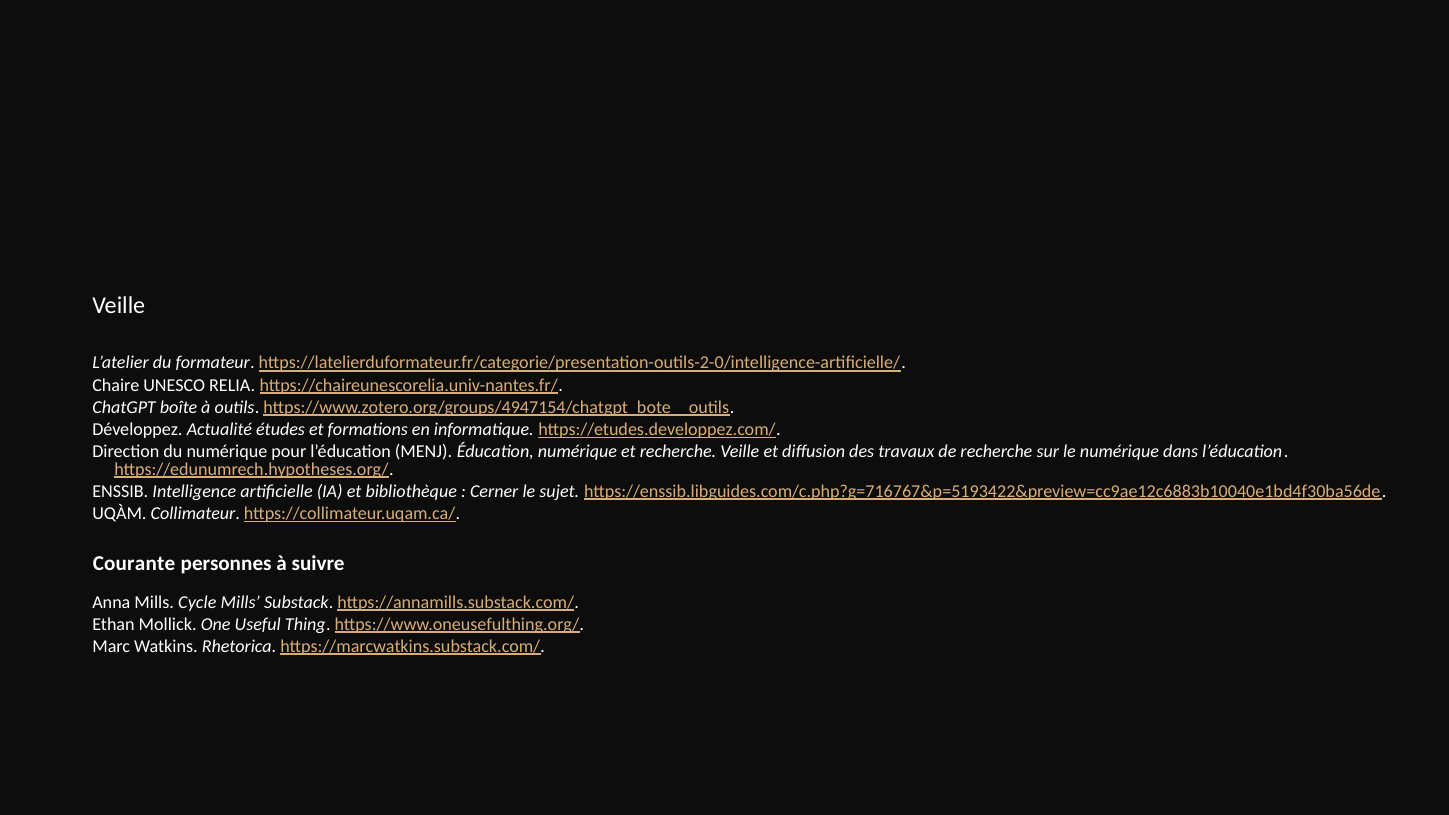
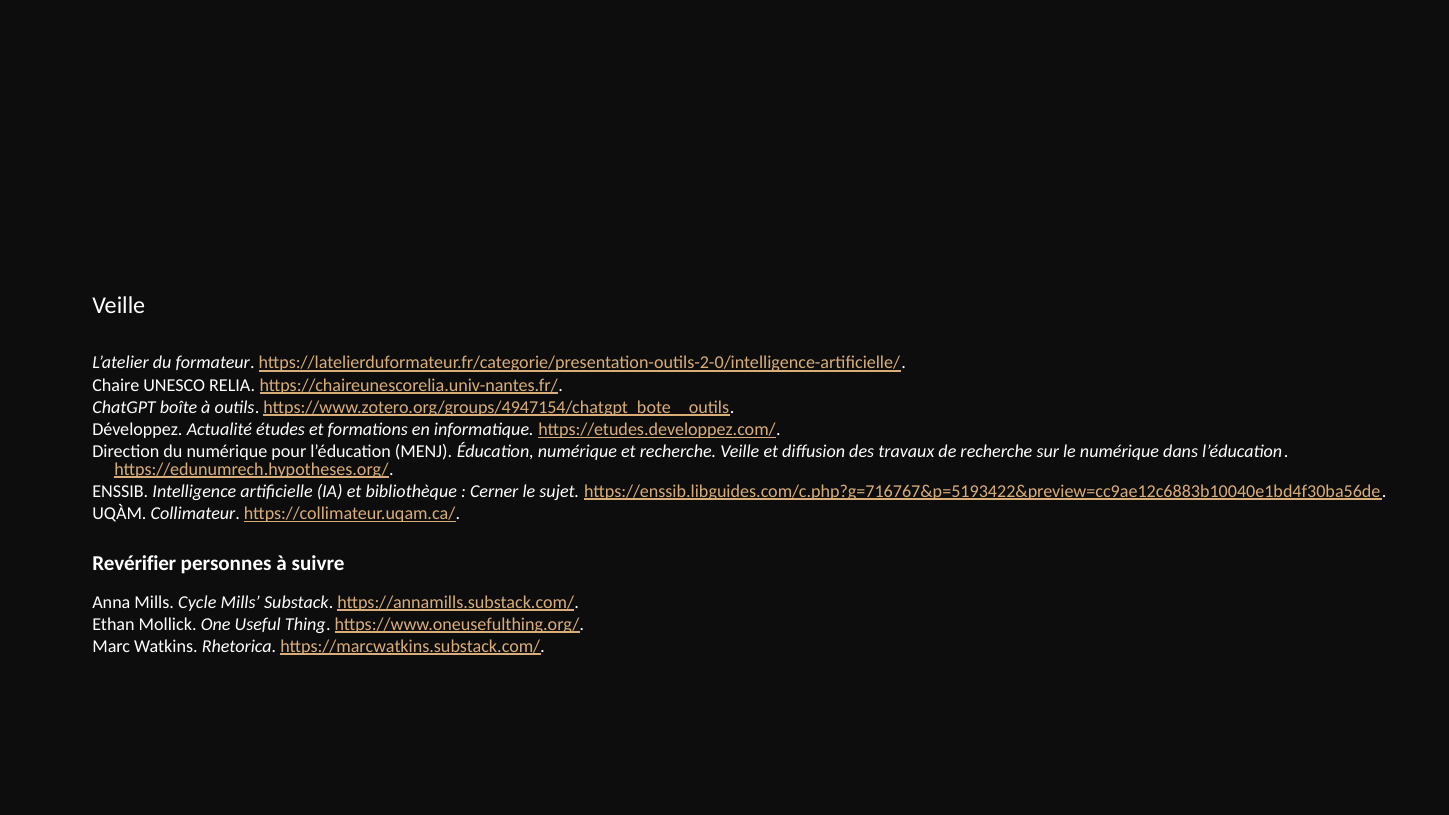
Courante: Courante -> Revérifier (134, 564)
